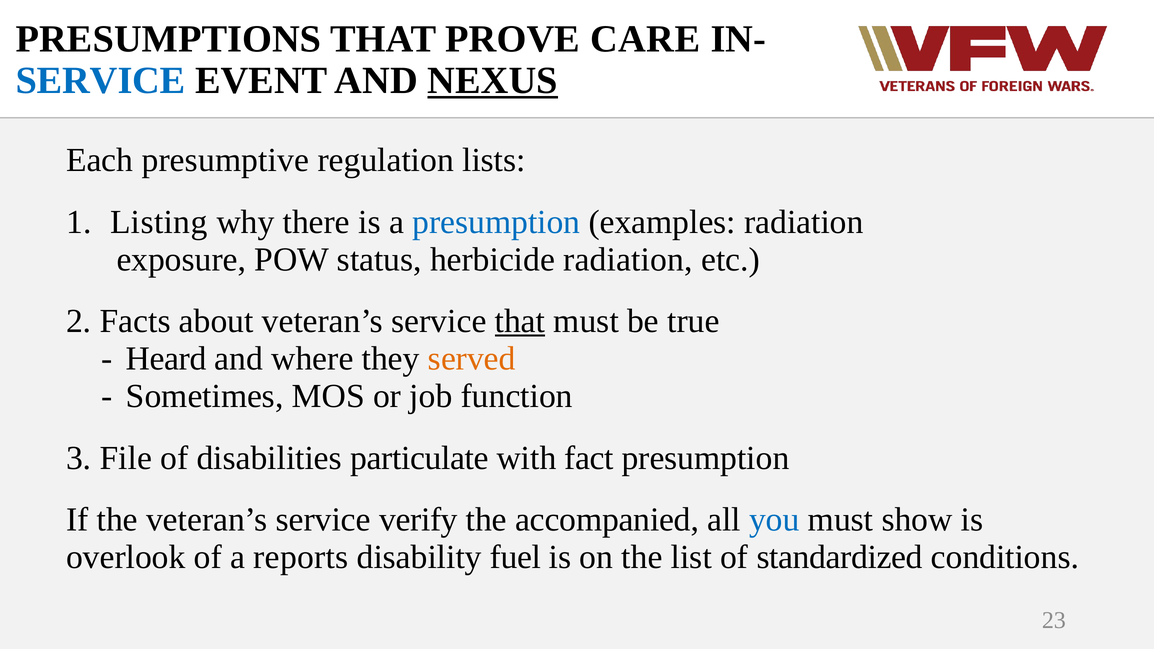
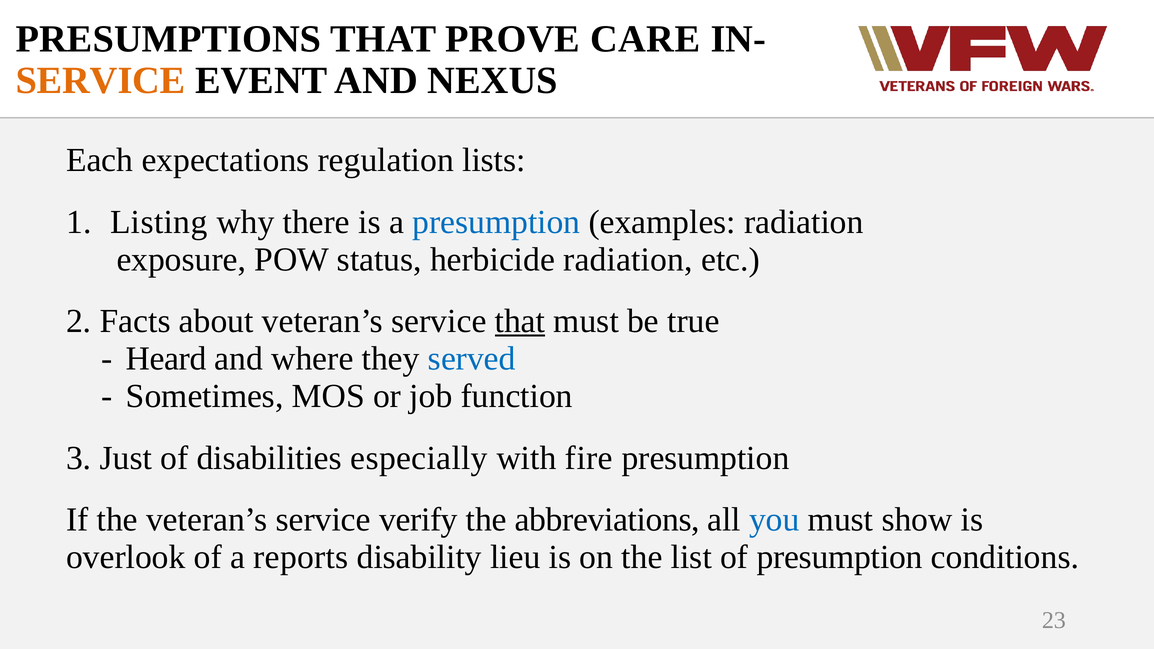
SERVICE colour: blue -> orange (101, 81)
NEXUS underline: present -> none (493, 81)
presumptive: presumptive -> expectations (226, 160)
served colour: orange -> blue (472, 359)
File: File -> Just (126, 458)
particulate: particulate -> especially (419, 458)
fact: fact -> fire (589, 458)
accompanied: accompanied -> abbreviations (607, 520)
fuel: fuel -> lieu (515, 557)
of standardized: standardized -> presumption (840, 557)
